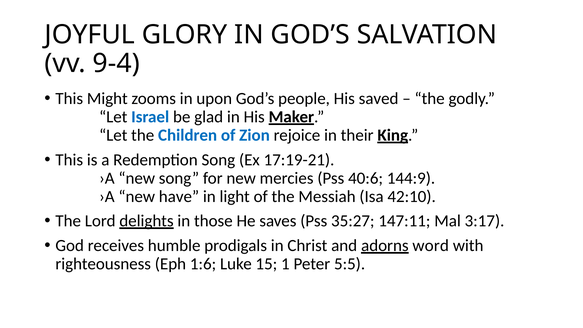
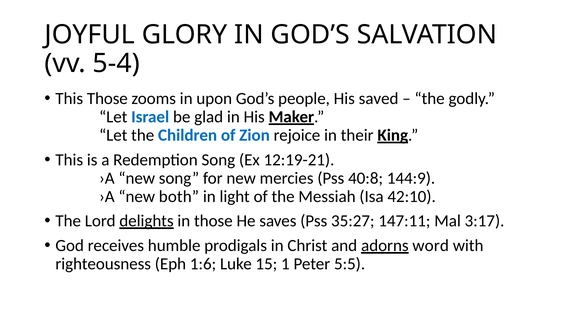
9-4: 9-4 -> 5-4 (116, 63)
This Might: Might -> Those (107, 99)
17:19-21: 17:19-21 -> 12:19-21 (299, 160)
40:6: 40:6 -> 40:8 (366, 178)
have: have -> both (179, 196)
